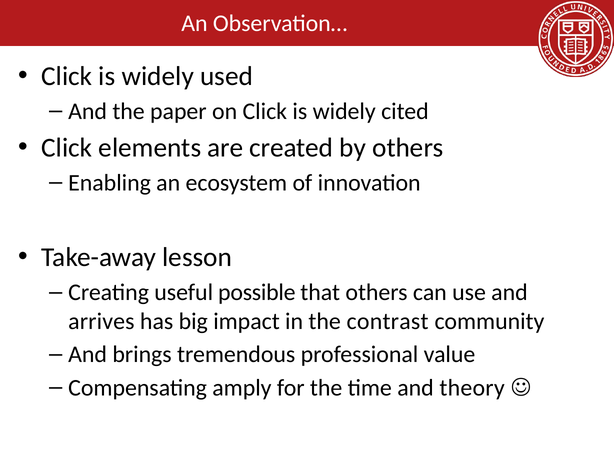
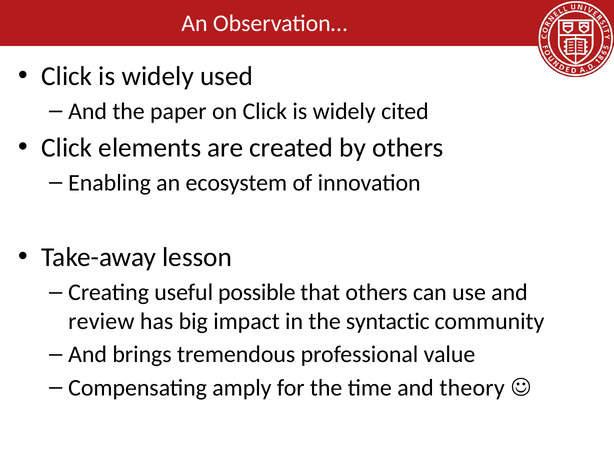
arrives: arrives -> review (101, 322)
contrast: contrast -> syntactic (388, 322)
